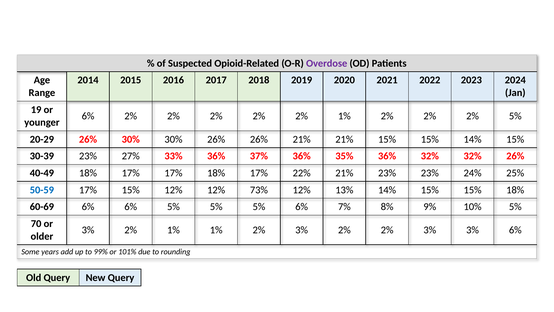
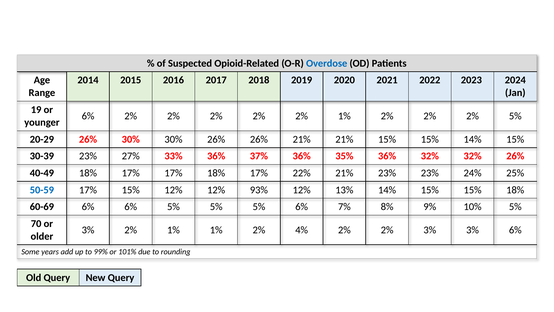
Overdose colour: purple -> blue (327, 63)
73%: 73% -> 93% (259, 190)
1% 2% 3%: 3% -> 4% (302, 230)
